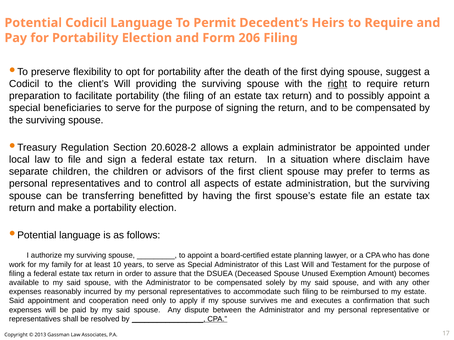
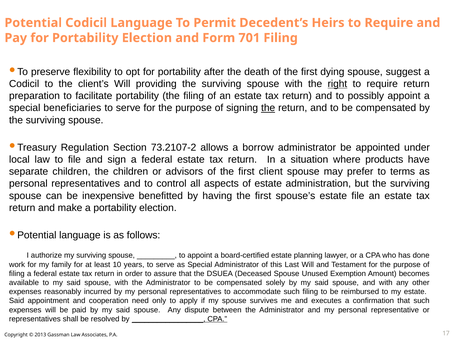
206: 206 -> 701 (249, 38)
the underline: none -> present (268, 108)
20.6028-2: 20.6028-2 -> 73.2107-2 (174, 148)
explain: explain -> borrow (258, 148)
disclaim: disclaim -> products (384, 160)
transferring: transferring -> inexpensive (108, 196)
